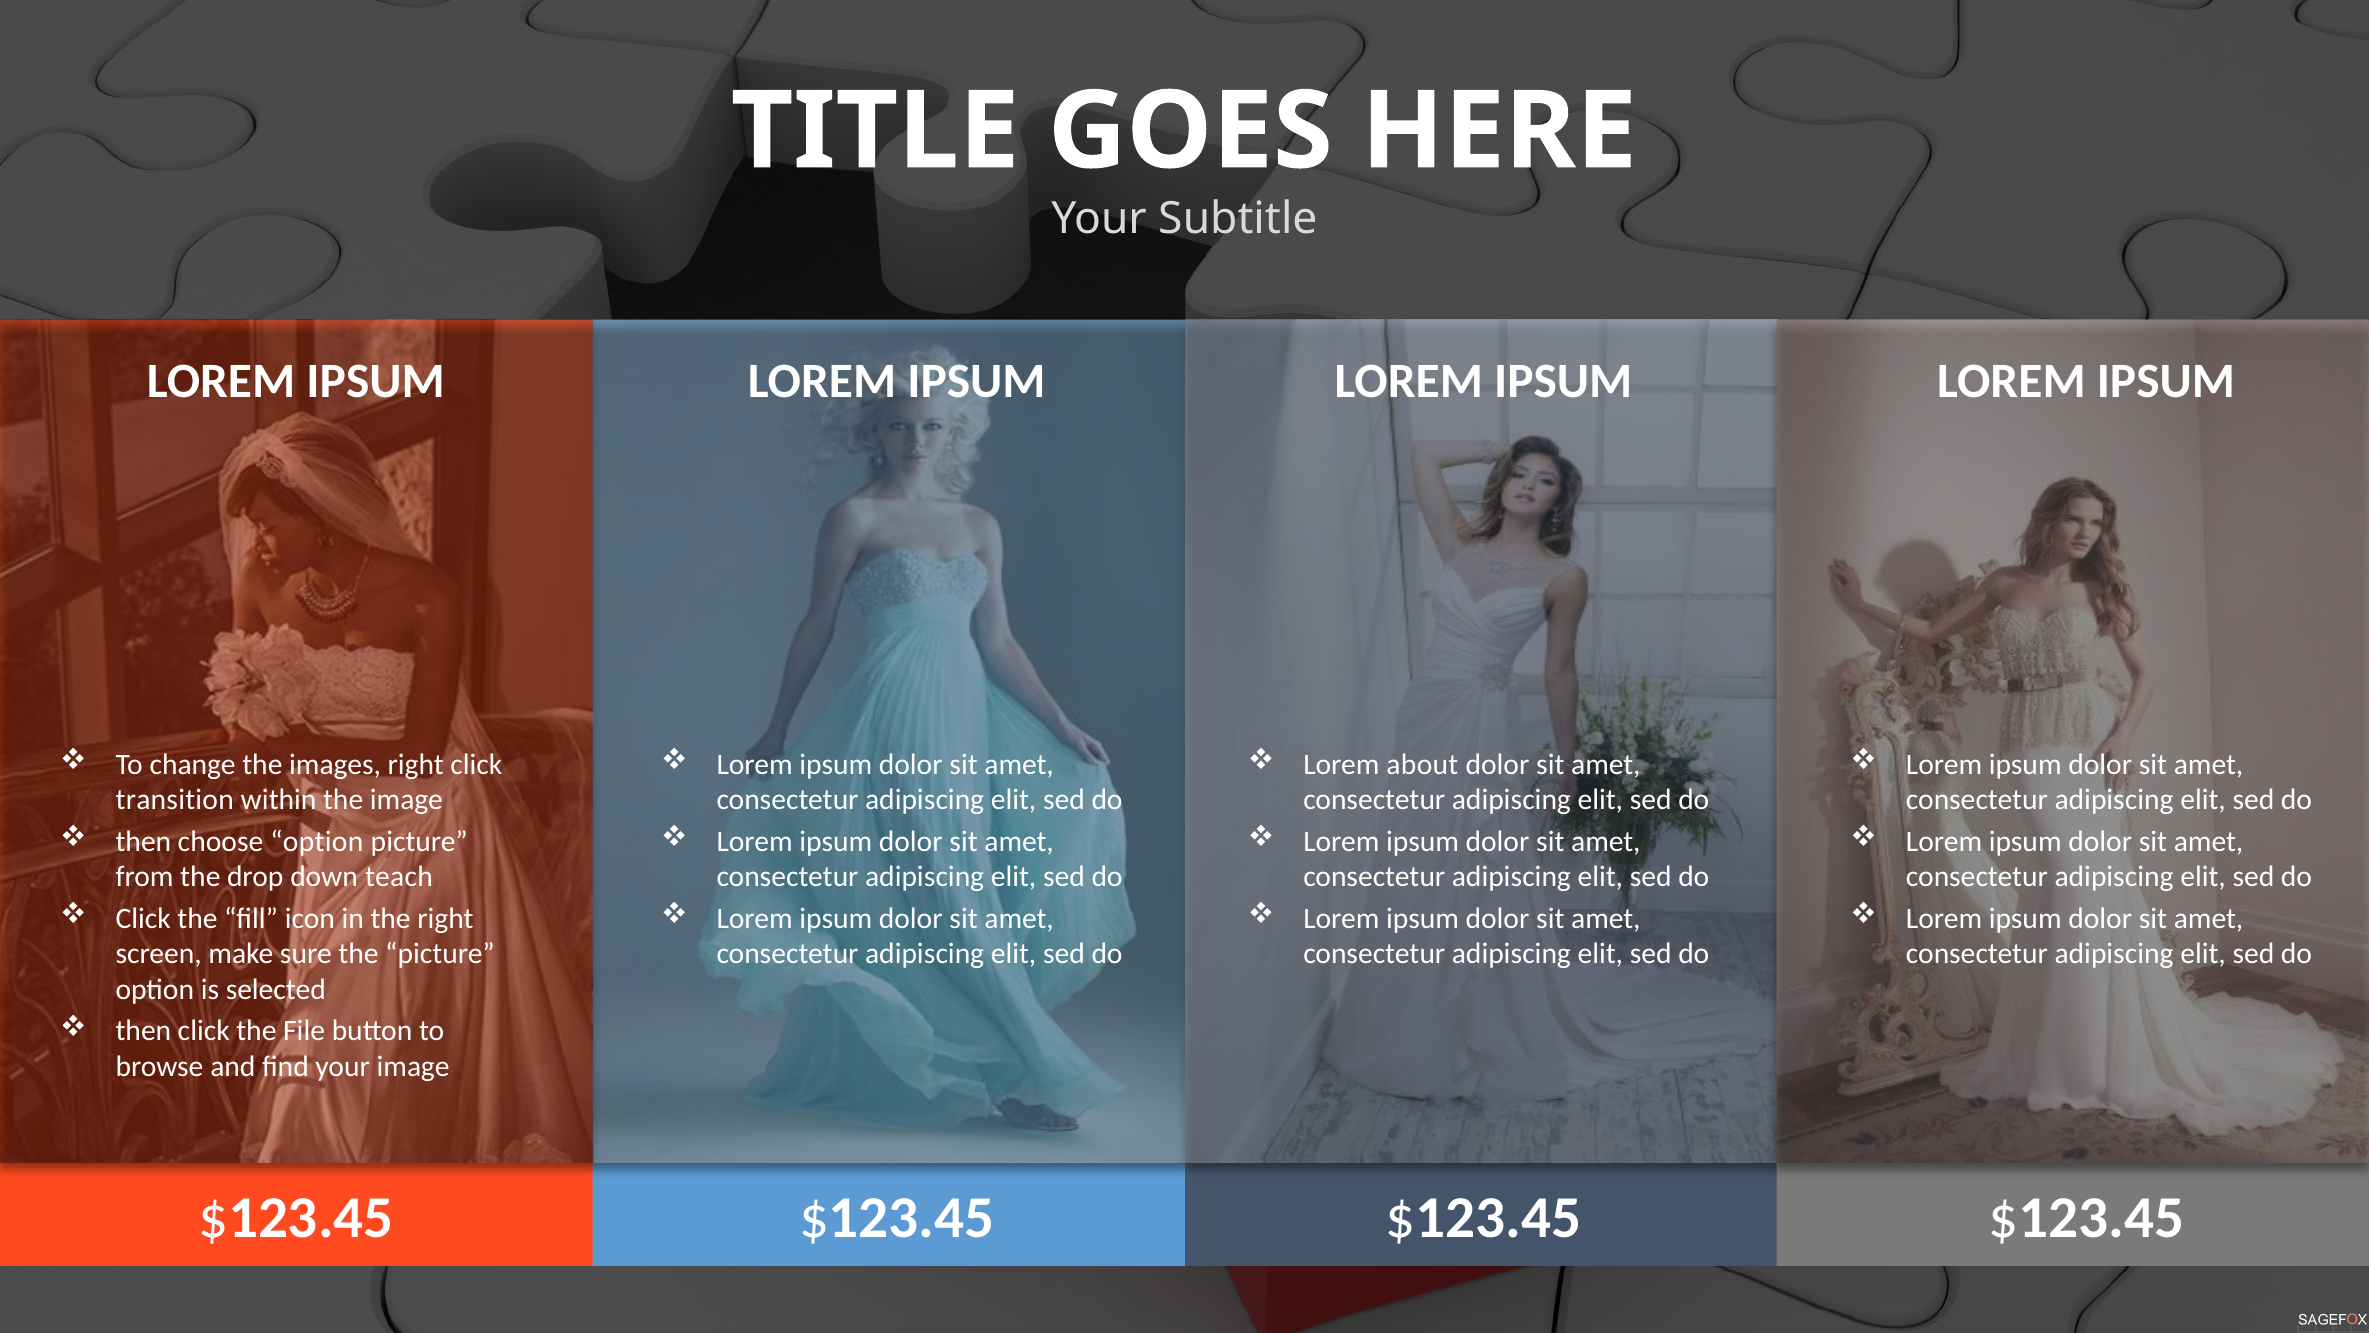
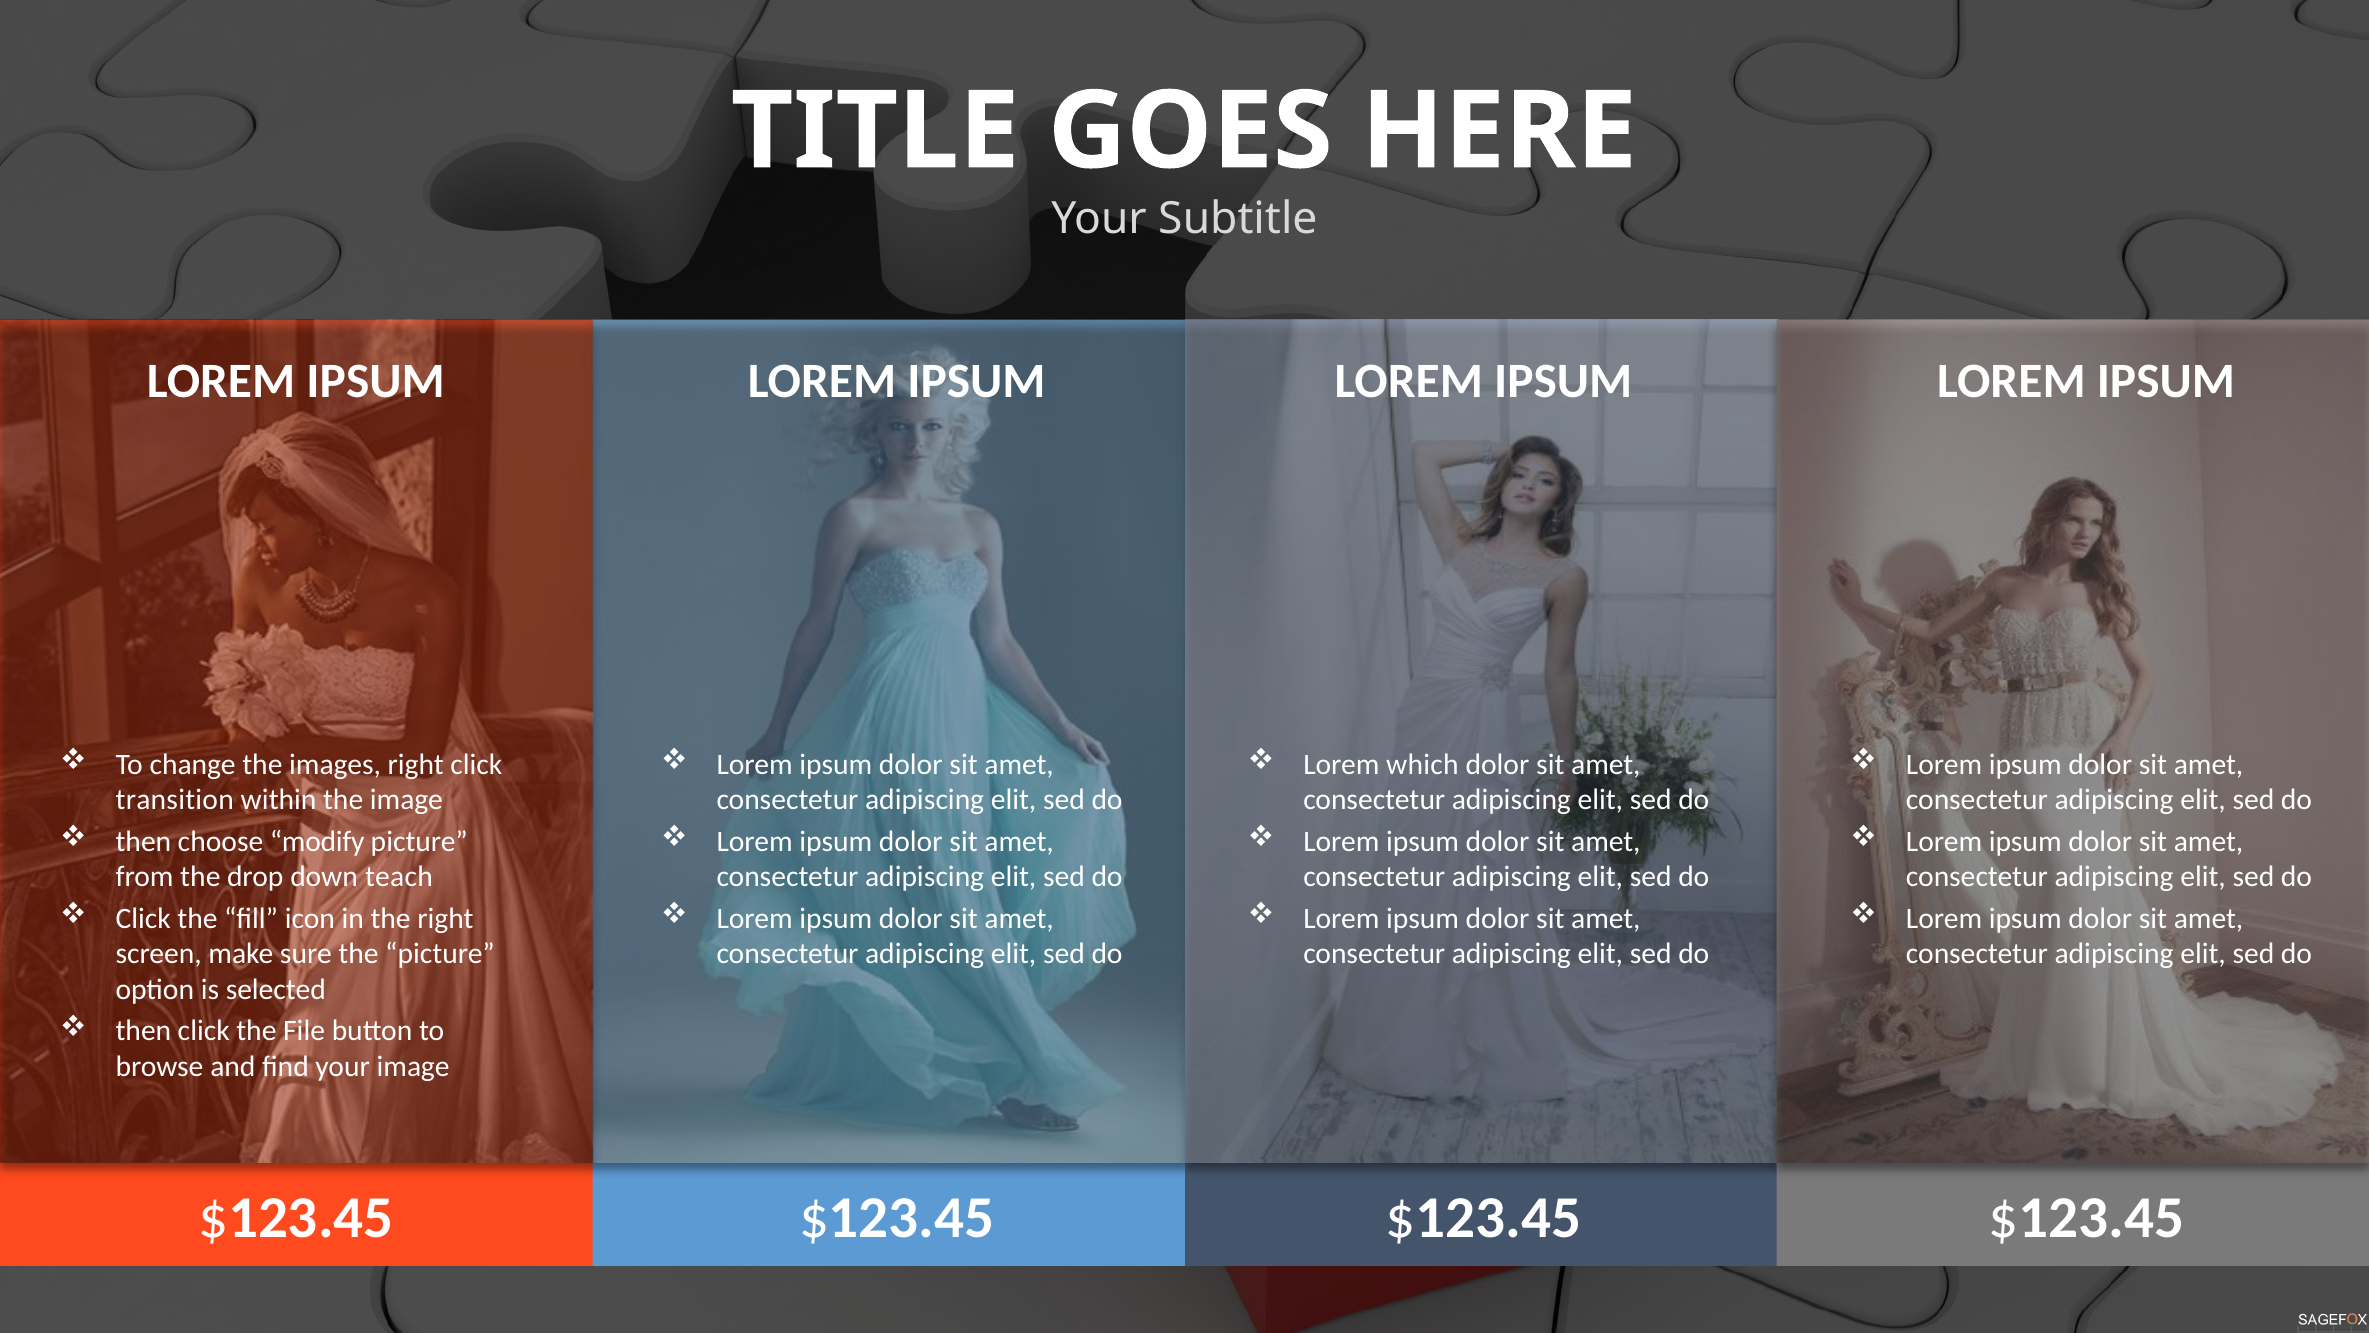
about: about -> which (1422, 764)
choose option: option -> modify (317, 841)
